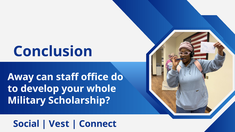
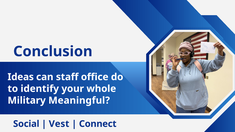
Away: Away -> Ideas (21, 77)
develop: develop -> identify (40, 89)
Scholarship: Scholarship -> Meaningful (79, 101)
